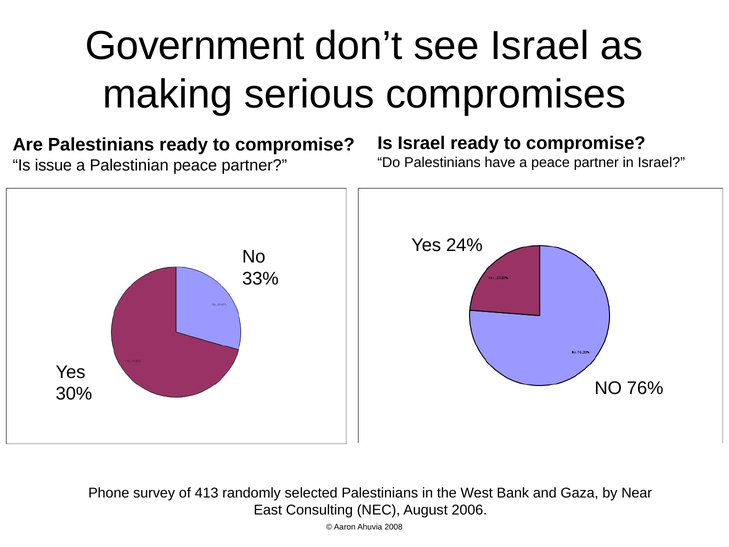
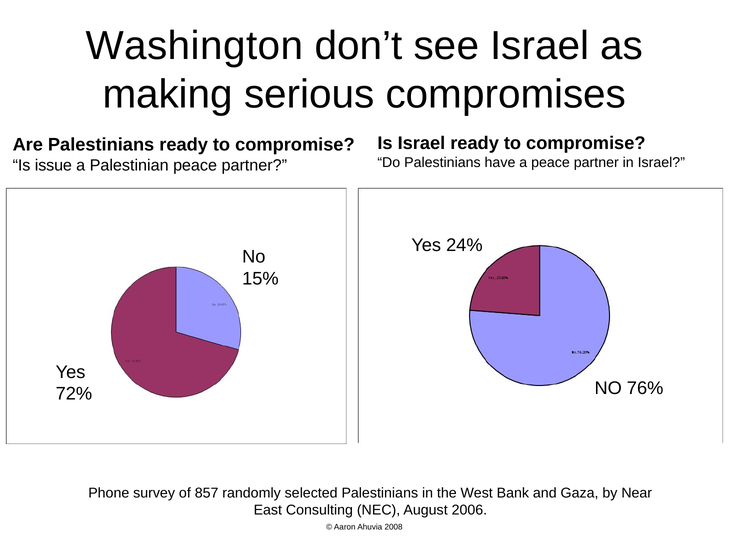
Government: Government -> Washington (194, 46)
33%: 33% -> 15% (260, 278)
30%: 30% -> 72% (74, 394)
413: 413 -> 857 (207, 493)
